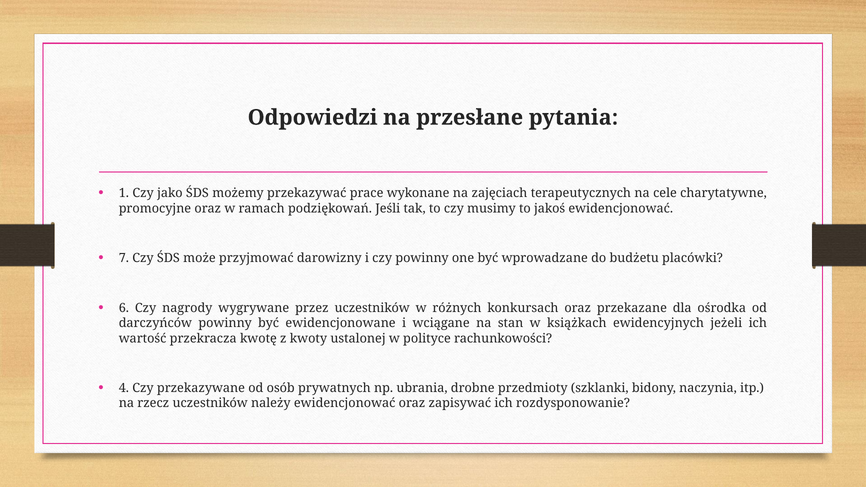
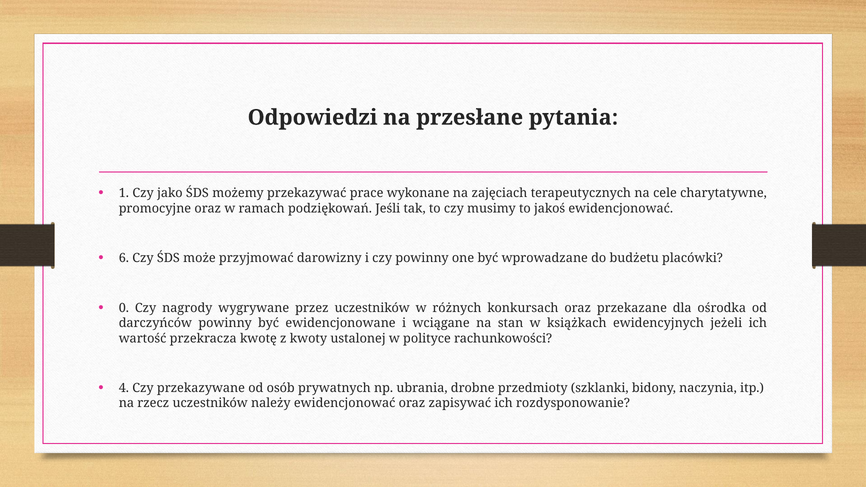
7: 7 -> 6 (124, 258)
6: 6 -> 0 (124, 308)
